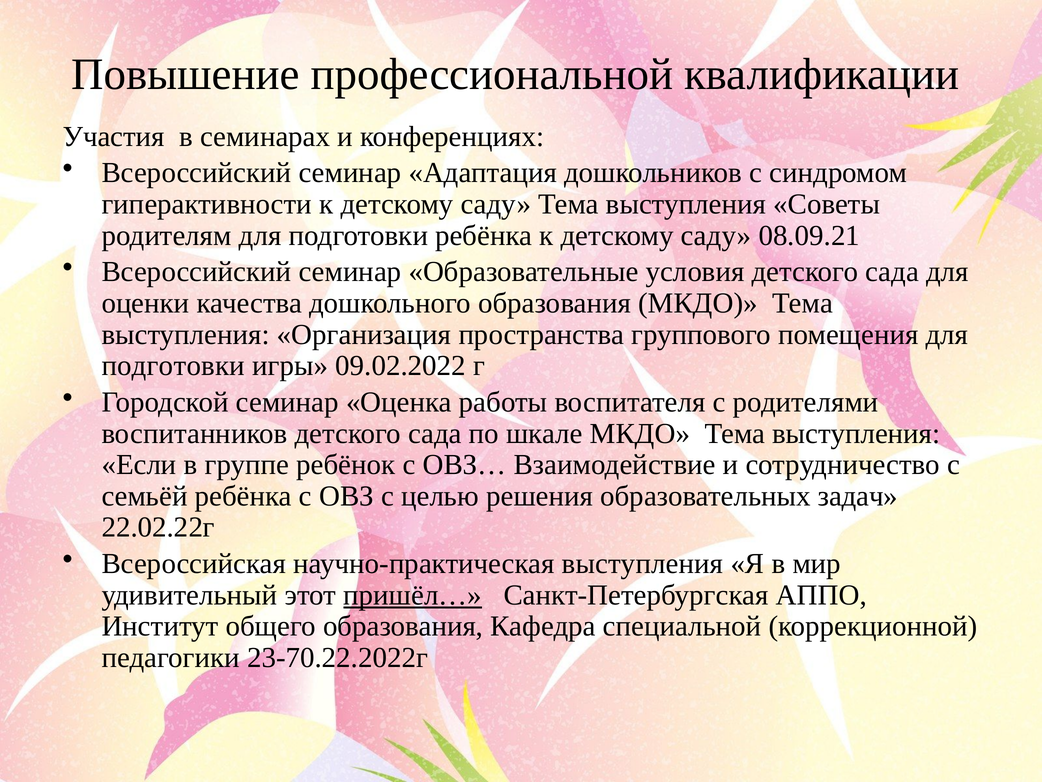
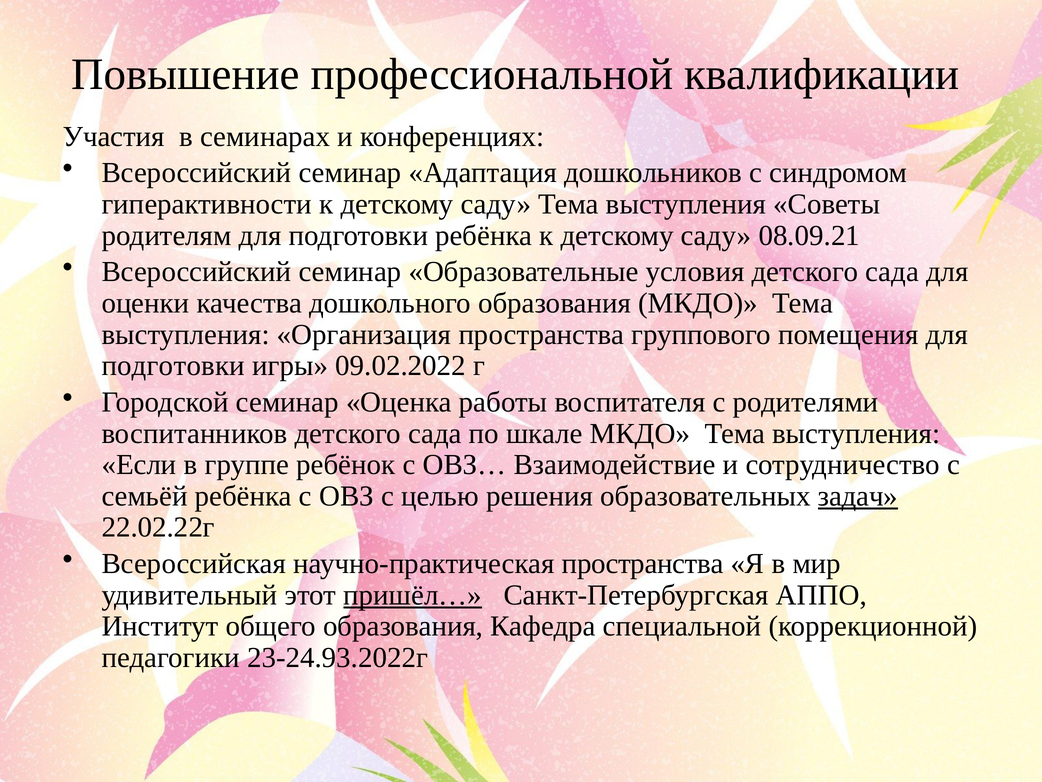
задач underline: none -> present (858, 496)
научно-практическая выступления: выступления -> пространства (643, 563)
23-70.22.2022г: 23-70.22.2022г -> 23-24.93.2022г (337, 657)
